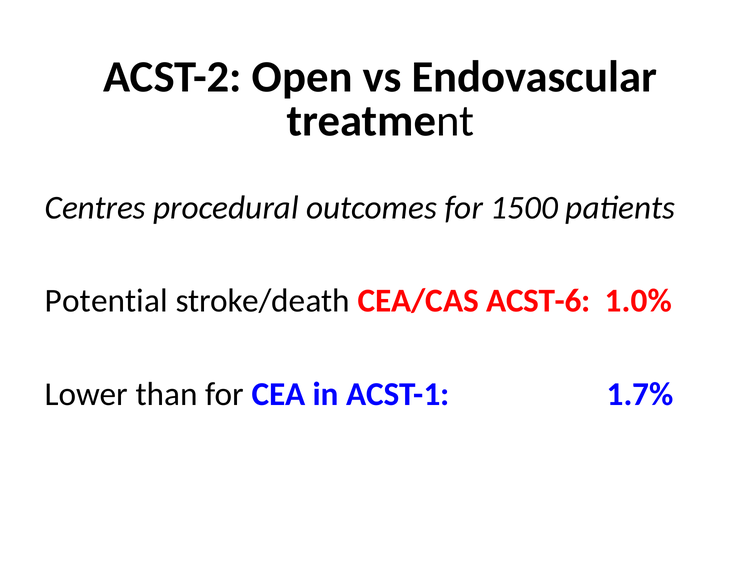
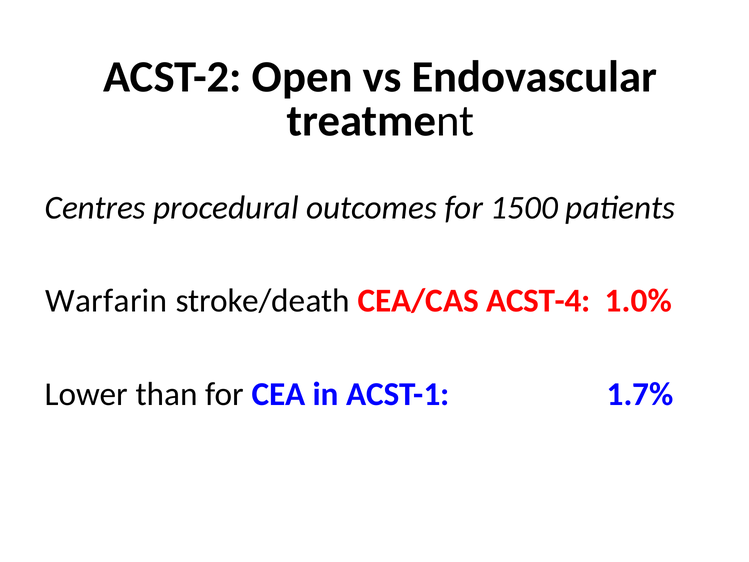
Potential: Potential -> Warfarin (106, 301)
ACST-6: ACST-6 -> ACST-4 (538, 301)
